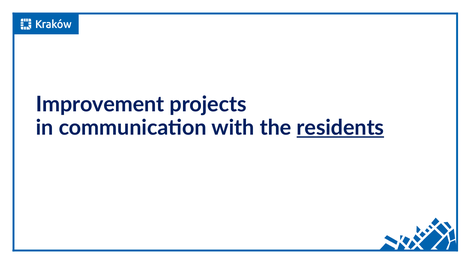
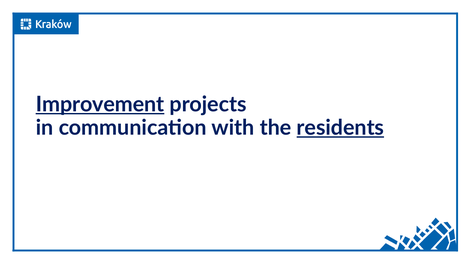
Improvement underline: none -> present (100, 105)
